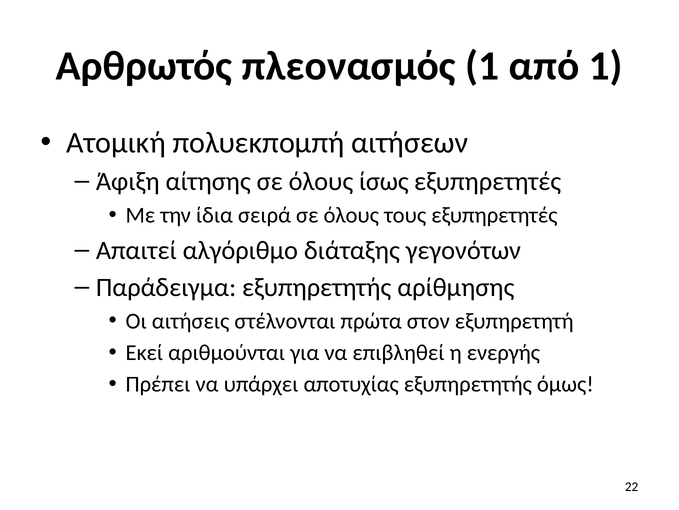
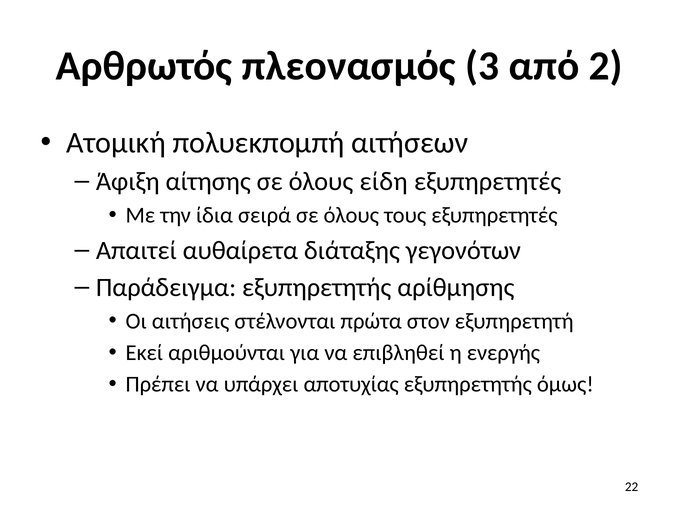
πλεονασμός 1: 1 -> 3 (482, 66)
από 1: 1 -> 2 (606, 66)
ίσως: ίσως -> είδη (384, 181)
αλγόριθμο: αλγόριθμο -> αυθαίρετα (240, 250)
